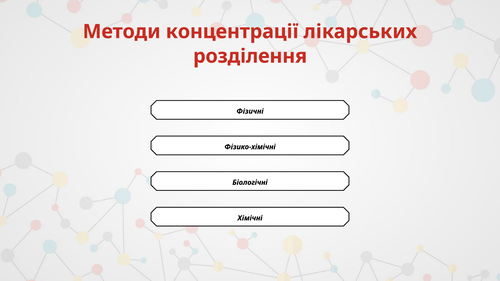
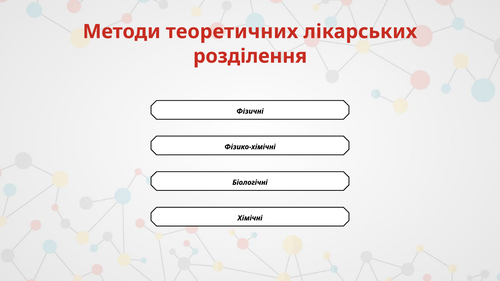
концентрації: концентрації -> теоретичних (232, 32)
